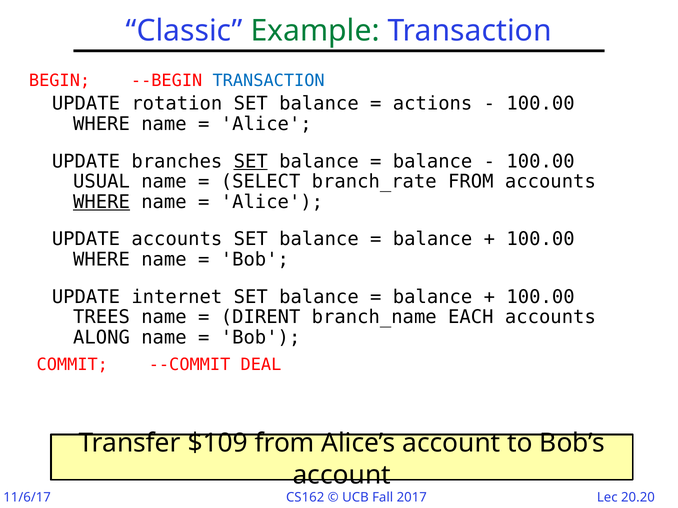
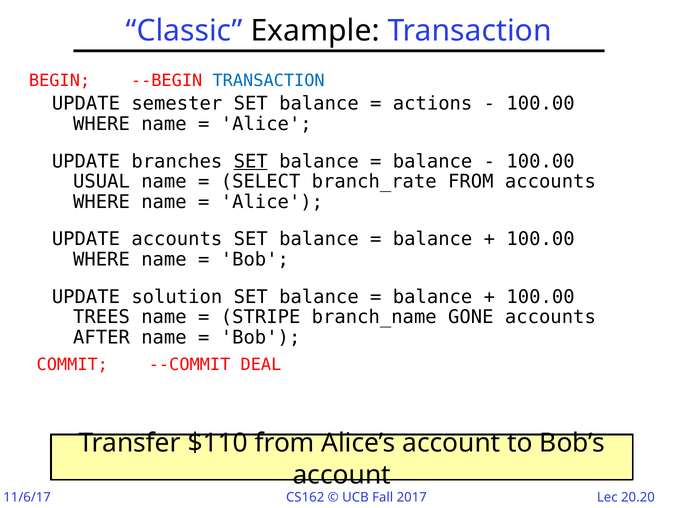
Example colour: green -> black (315, 31)
rotation: rotation -> semester (177, 104)
WHERE underline: present -> none (101, 202)
internet: internet -> solution (177, 297)
DIRENT: DIRENT -> STRIPE (261, 318)
EACH: EACH -> GONE (471, 318)
ALONG: ALONG -> AFTER (101, 338)
$109: $109 -> $110 (218, 444)
